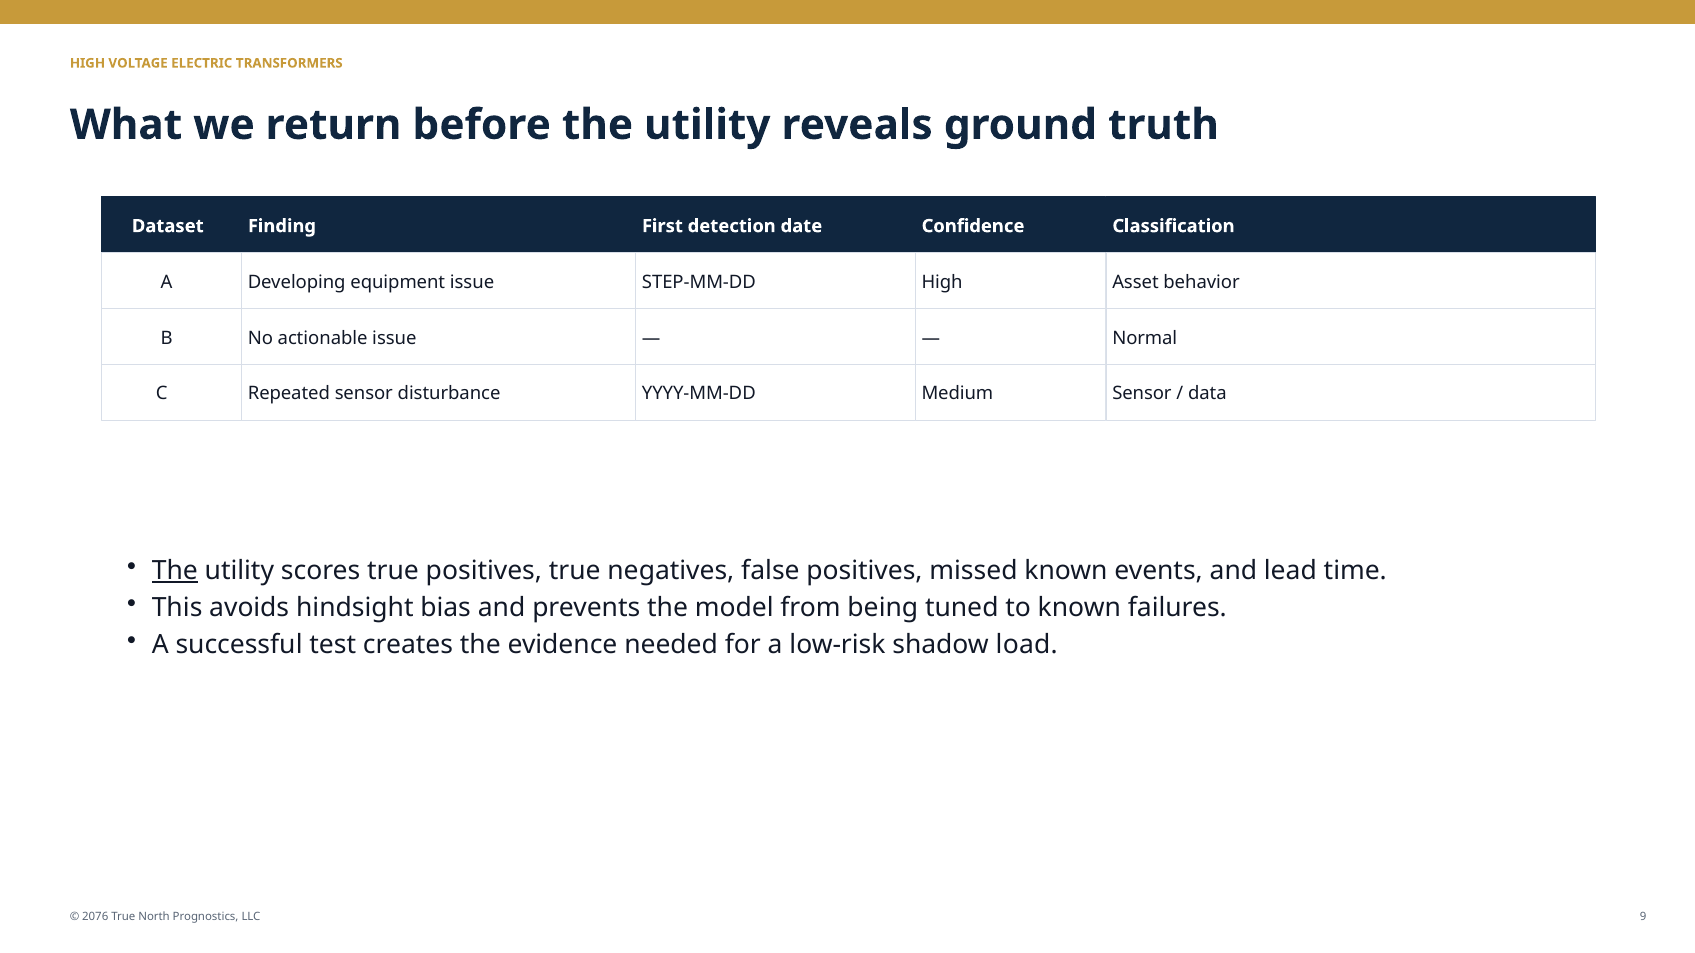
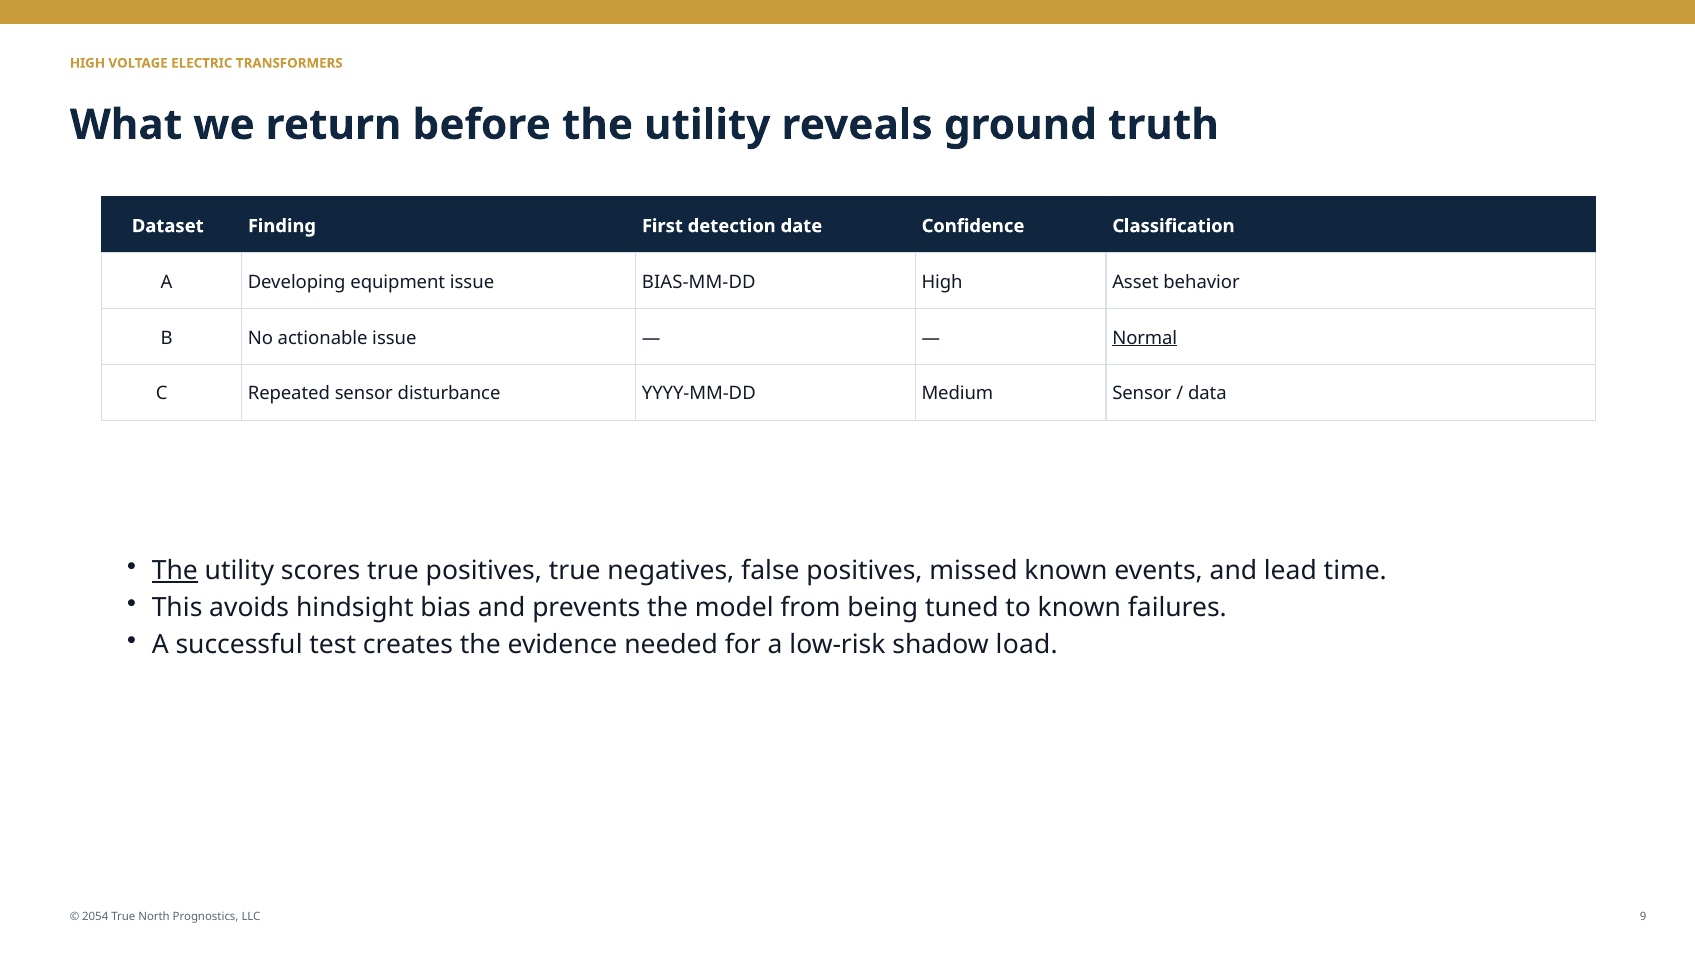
STEP-MM-DD: STEP-MM-DD -> BIAS-MM-DD (699, 282)
Normal underline: none -> present (1145, 338)
2076: 2076 -> 2054 (95, 917)
